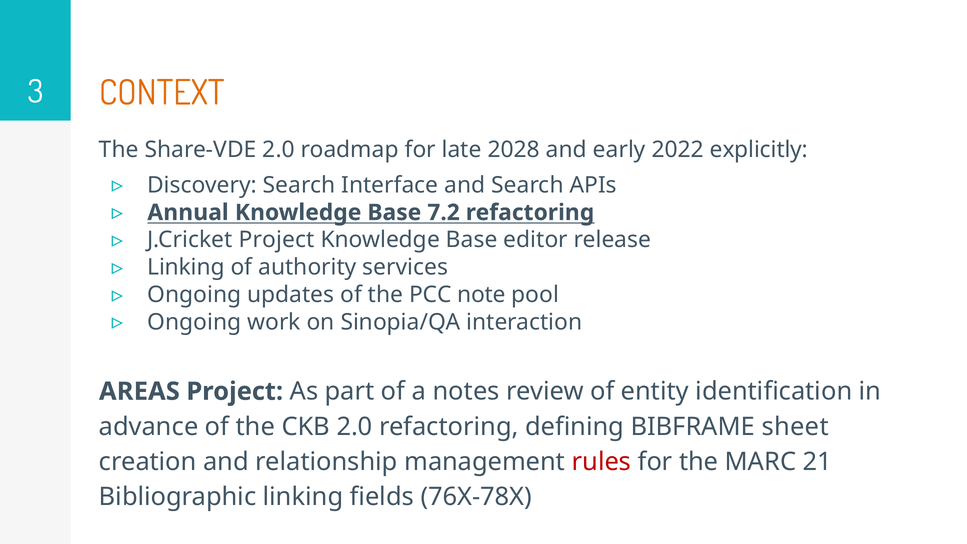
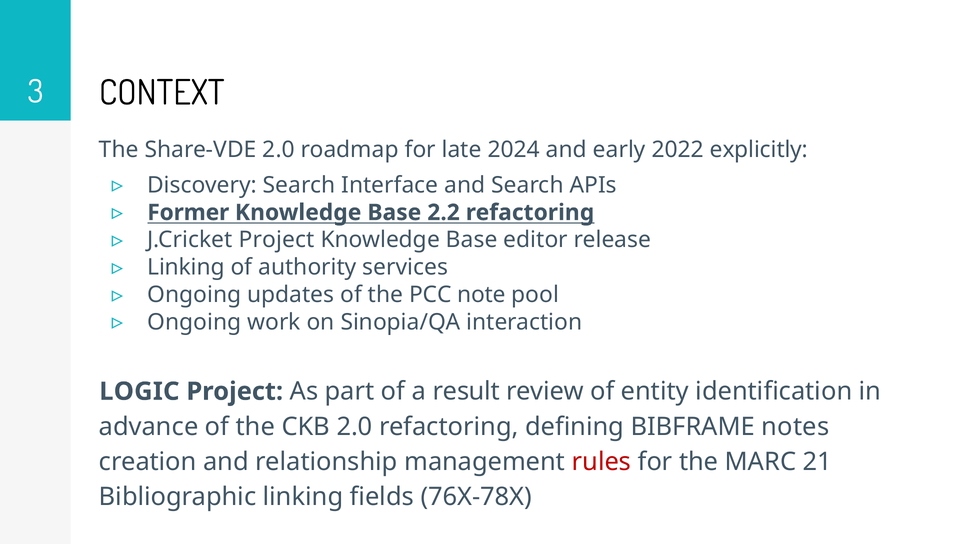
CONTEXT colour: orange -> black (162, 93)
2028: 2028 -> 2024 (514, 150)
Annual: Annual -> Former (188, 213)
7.2: 7.2 -> 2.2 (444, 213)
AREAS: AREAS -> LOGIC (139, 391)
notes: notes -> result (466, 391)
sheet: sheet -> notes (795, 427)
